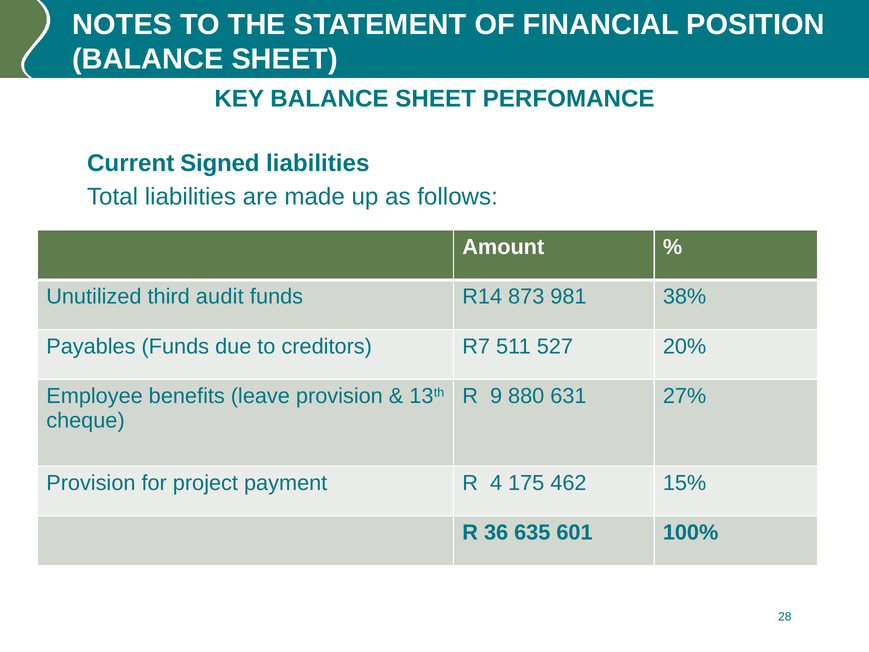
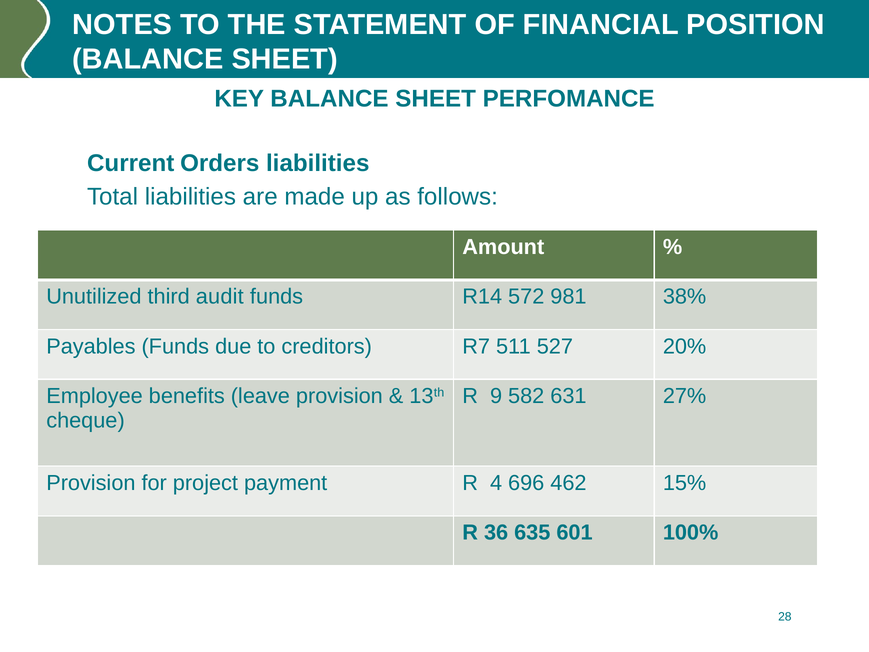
Signed: Signed -> Orders (220, 163)
873: 873 -> 572 (526, 297)
880: 880 -> 582 (526, 396)
175: 175 -> 696 (526, 483)
